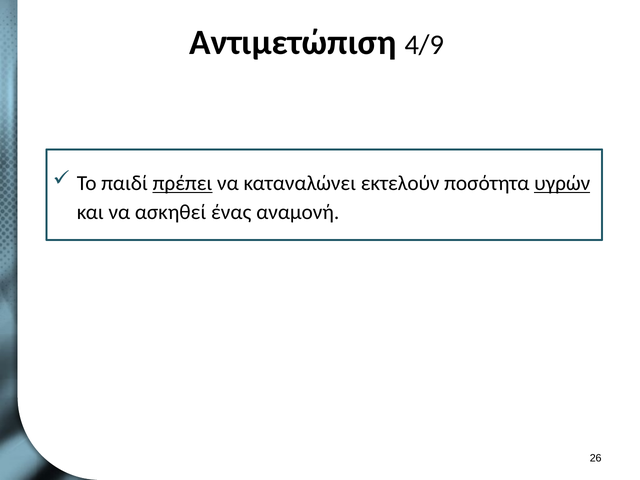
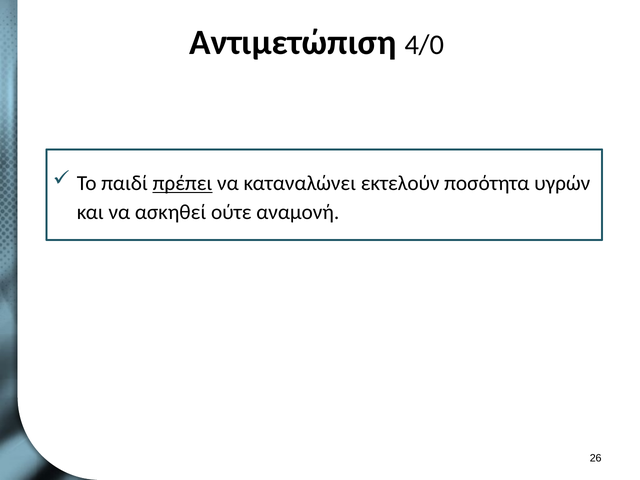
4/9: 4/9 -> 4/0 (424, 45)
υγρών underline: present -> none (562, 183)
ένας: ένας -> ούτε (231, 212)
